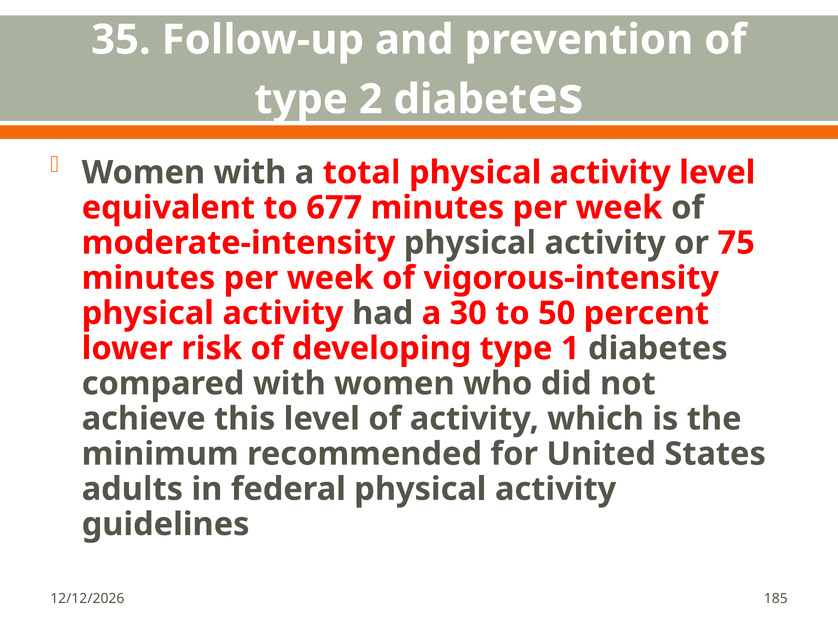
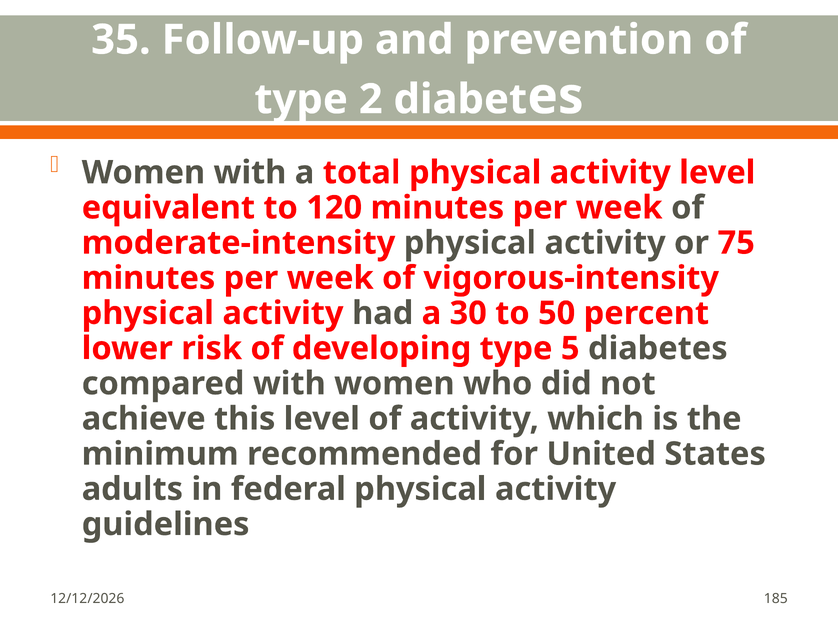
677: 677 -> 120 (334, 208)
1: 1 -> 5 (570, 349)
